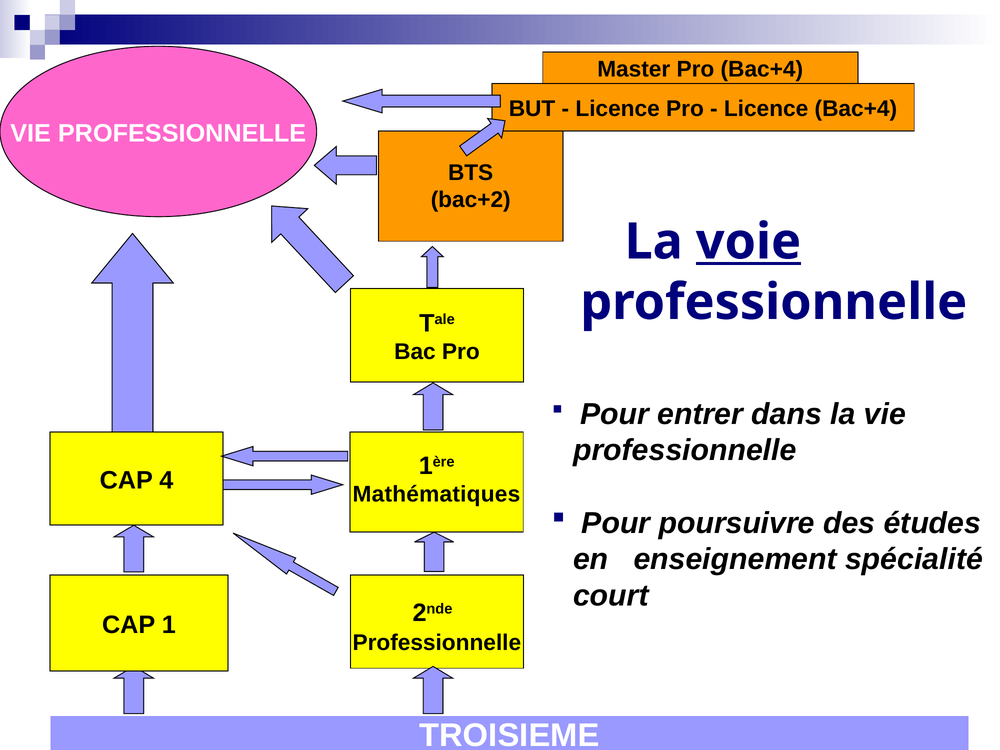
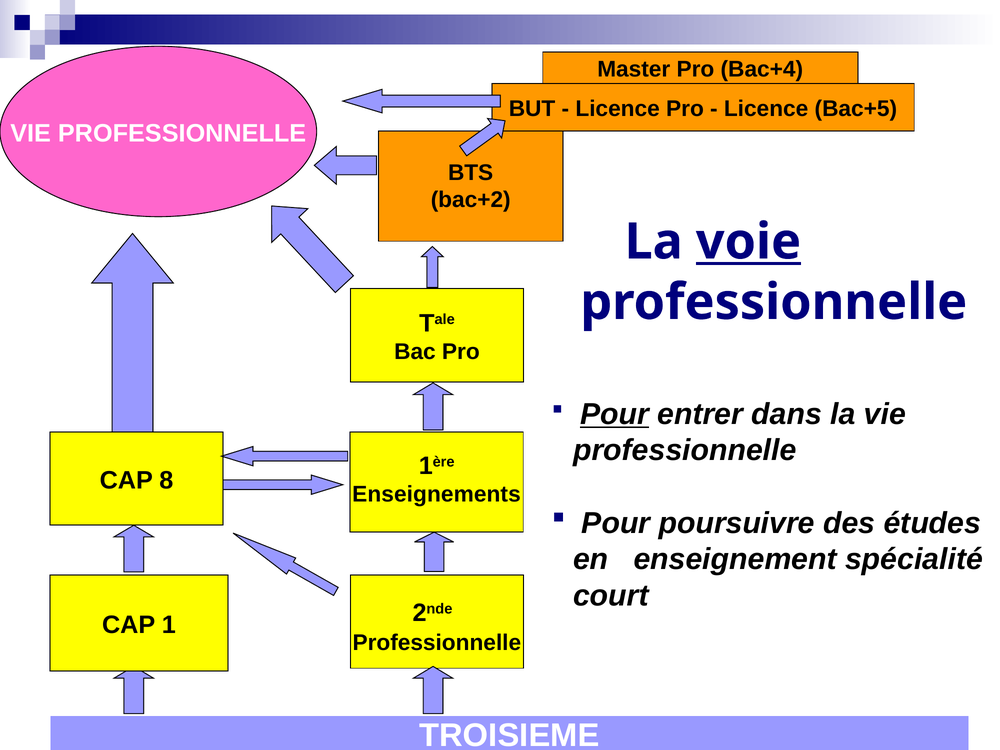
Licence Bac+4: Bac+4 -> Bac+5 (856, 109)
Pour underline: none -> present (615, 414)
4: 4 -> 8 (166, 480)
Mathématiques: Mathématiques -> Enseignements (436, 494)
